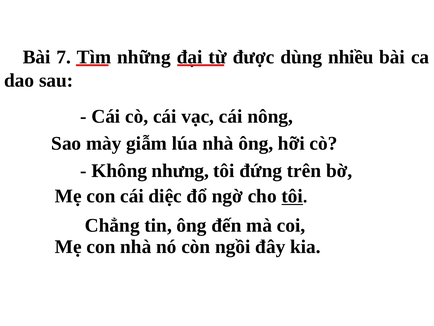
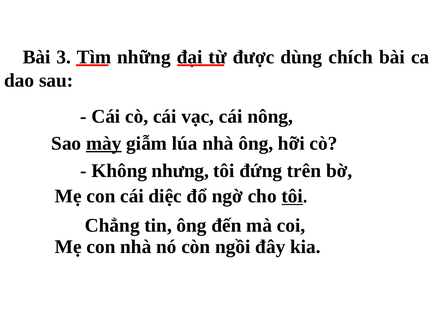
7: 7 -> 3 (64, 57)
nhiều: nhiều -> chích (351, 57)
mày underline: none -> present (104, 143)
